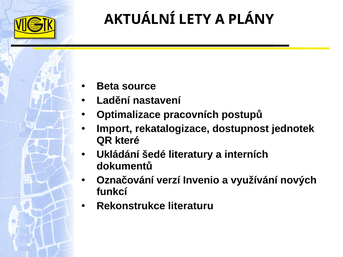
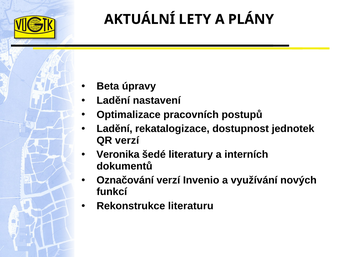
source: source -> úpravy (139, 86)
Import: Import -> Ladění (114, 129)
QR které: které -> verzí (127, 140)
Ukládání: Ukládání -> Veronika (118, 155)
